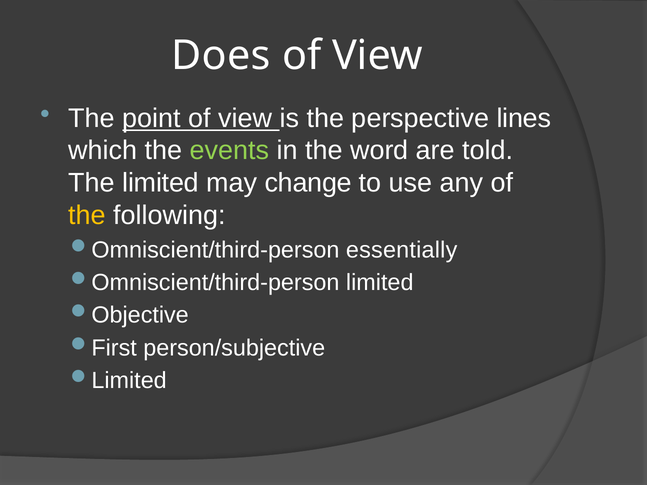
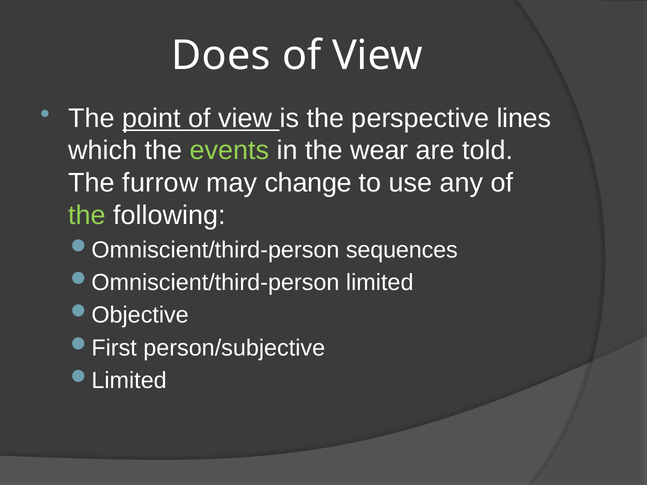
word: word -> wear (379, 151)
The limited: limited -> furrow (160, 183)
the colour: yellow -> light green (87, 215)
essentially: essentially -> sequences (402, 250)
